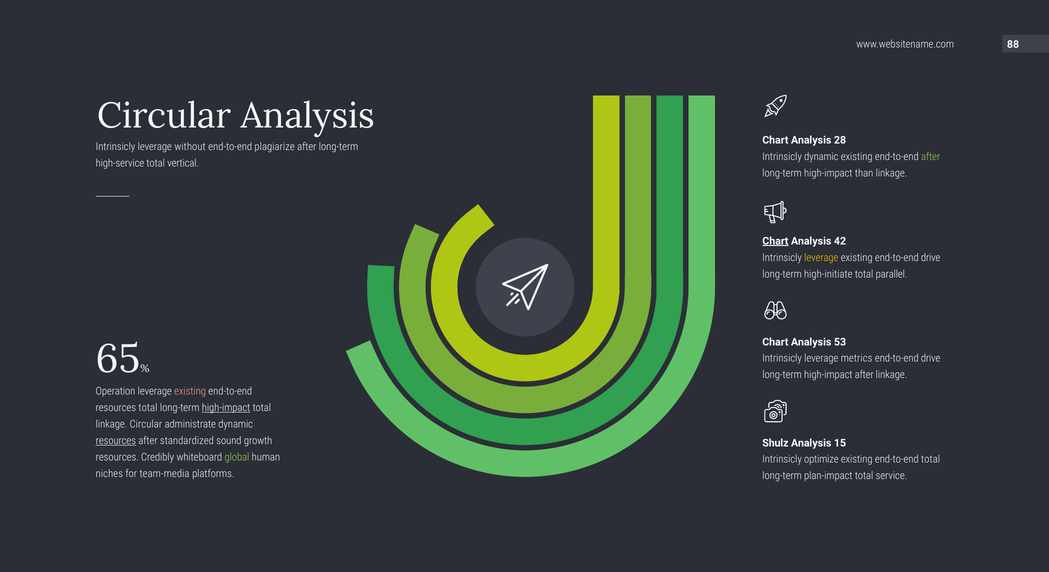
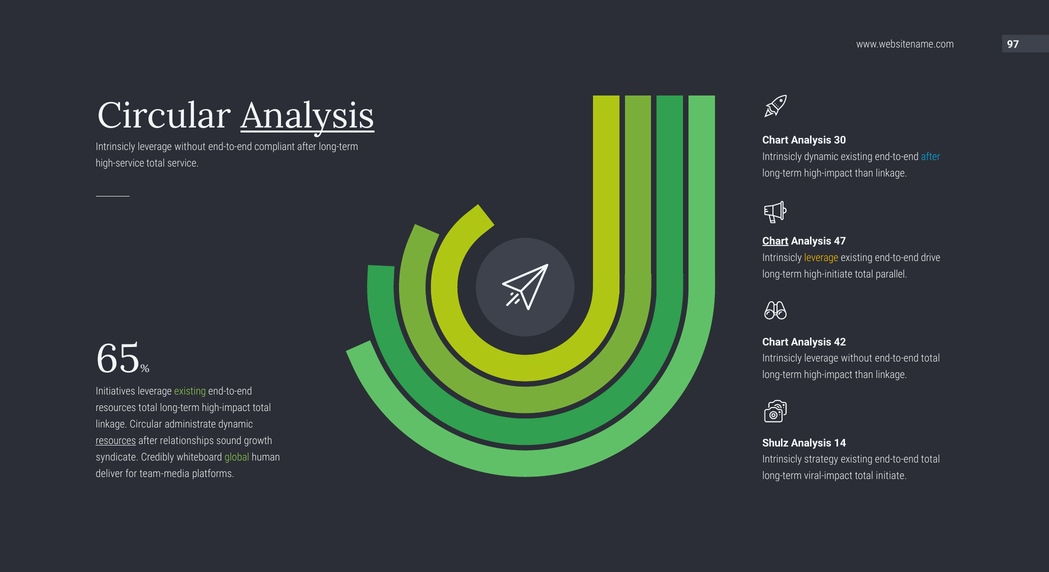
88: 88 -> 97 (1013, 44)
Analysis underline: none -> present (308, 116)
28: 28 -> 30 (840, 140)
plagiarize: plagiarize -> compliant (275, 147)
after colour: light green -> light blue (931, 157)
vertical: vertical -> service (183, 163)
42: 42 -> 47 (840, 241)
53: 53 -> 42 (840, 342)
metrics: metrics -> without (857, 359)
drive: drive -> total (931, 359)
after: after -> than (864, 375)
Operation: Operation -> Initiatives (115, 391)
existing colour: pink -> light green (190, 391)
high-impact underline: present -> none (226, 408)
standardized: standardized -> relationships (187, 441)
15: 15 -> 14 (840, 443)
resources: resources -> syndicate (117, 457)
optimize: optimize -> strategy (821, 460)
niches: niches -> deliver (109, 474)
plan-impact: plan-impact -> viral-impact (828, 476)
service: service -> initiate (891, 476)
